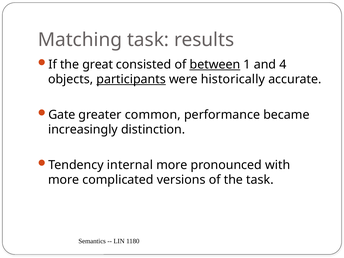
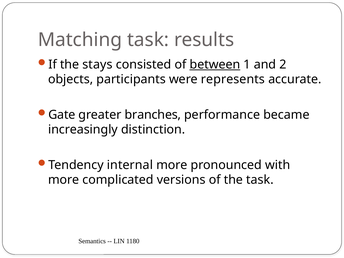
great: great -> stays (98, 64)
4: 4 -> 2 (283, 64)
participants underline: present -> none (131, 79)
historically: historically -> represents (233, 79)
common: common -> branches (153, 115)
